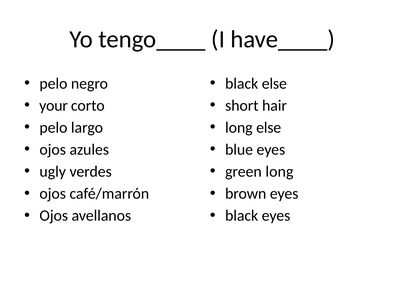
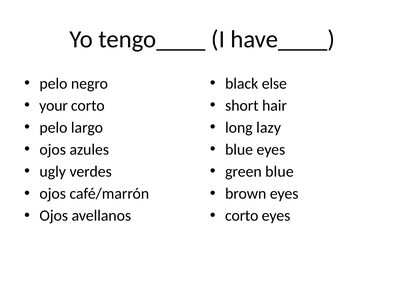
long else: else -> lazy (269, 127)
green long: long -> blue (279, 172)
black: black -> corto (242, 216)
